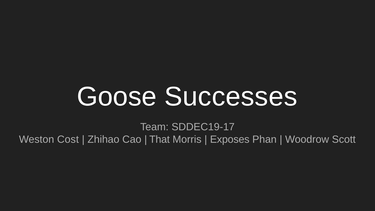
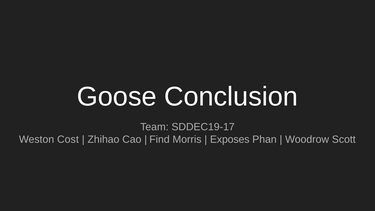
Successes: Successes -> Conclusion (231, 97)
That: That -> Find (159, 139)
